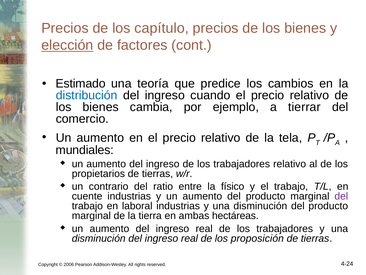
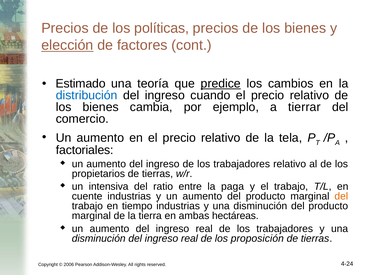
capítulo: capítulo -> políticas (162, 28)
predice underline: none -> present (221, 83)
mundiales: mundiales -> factoriales (85, 150)
contrario: contrario -> intensiva (109, 186)
físico: físico -> paga (233, 186)
del colour: purple -> orange (341, 196)
laboral: laboral -> tiempo (137, 206)
